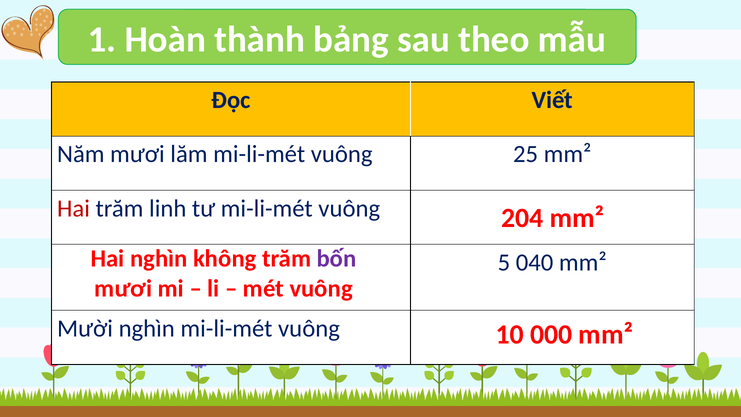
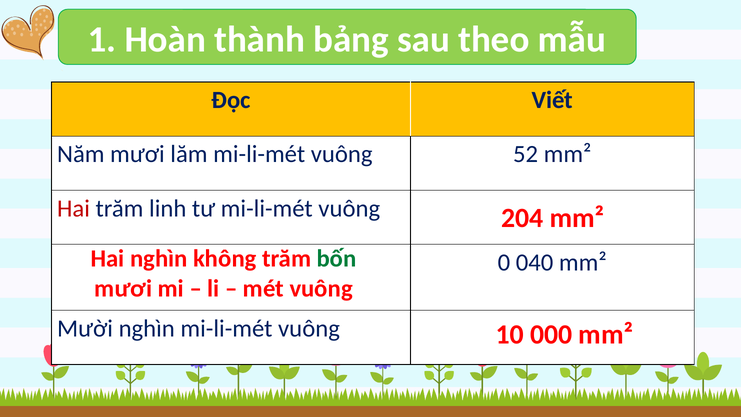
25: 25 -> 52 (526, 154)
bốn colour: purple -> green (337, 259)
5: 5 -> 0 (504, 262)
